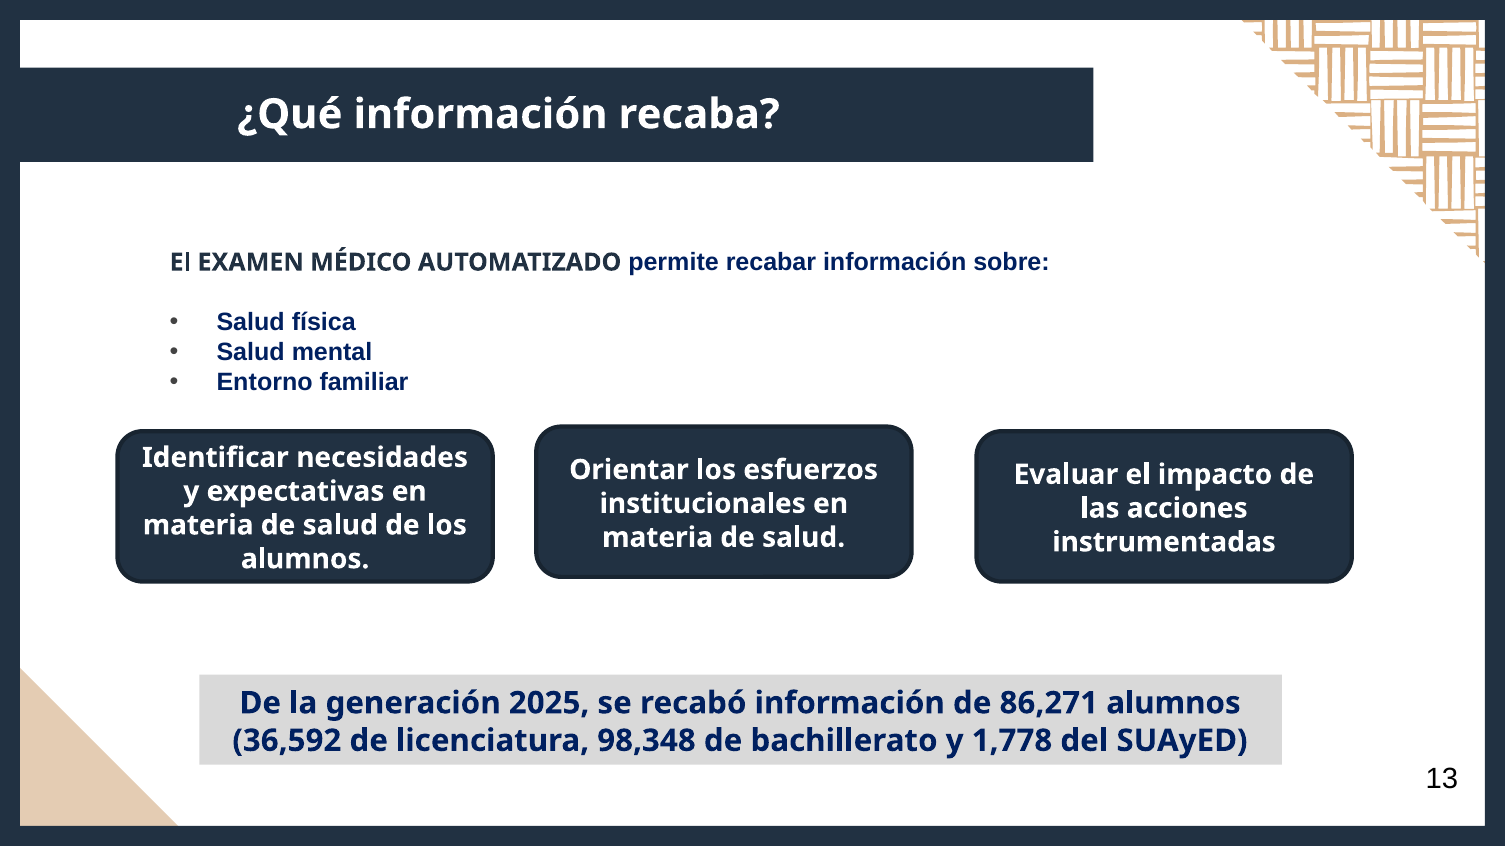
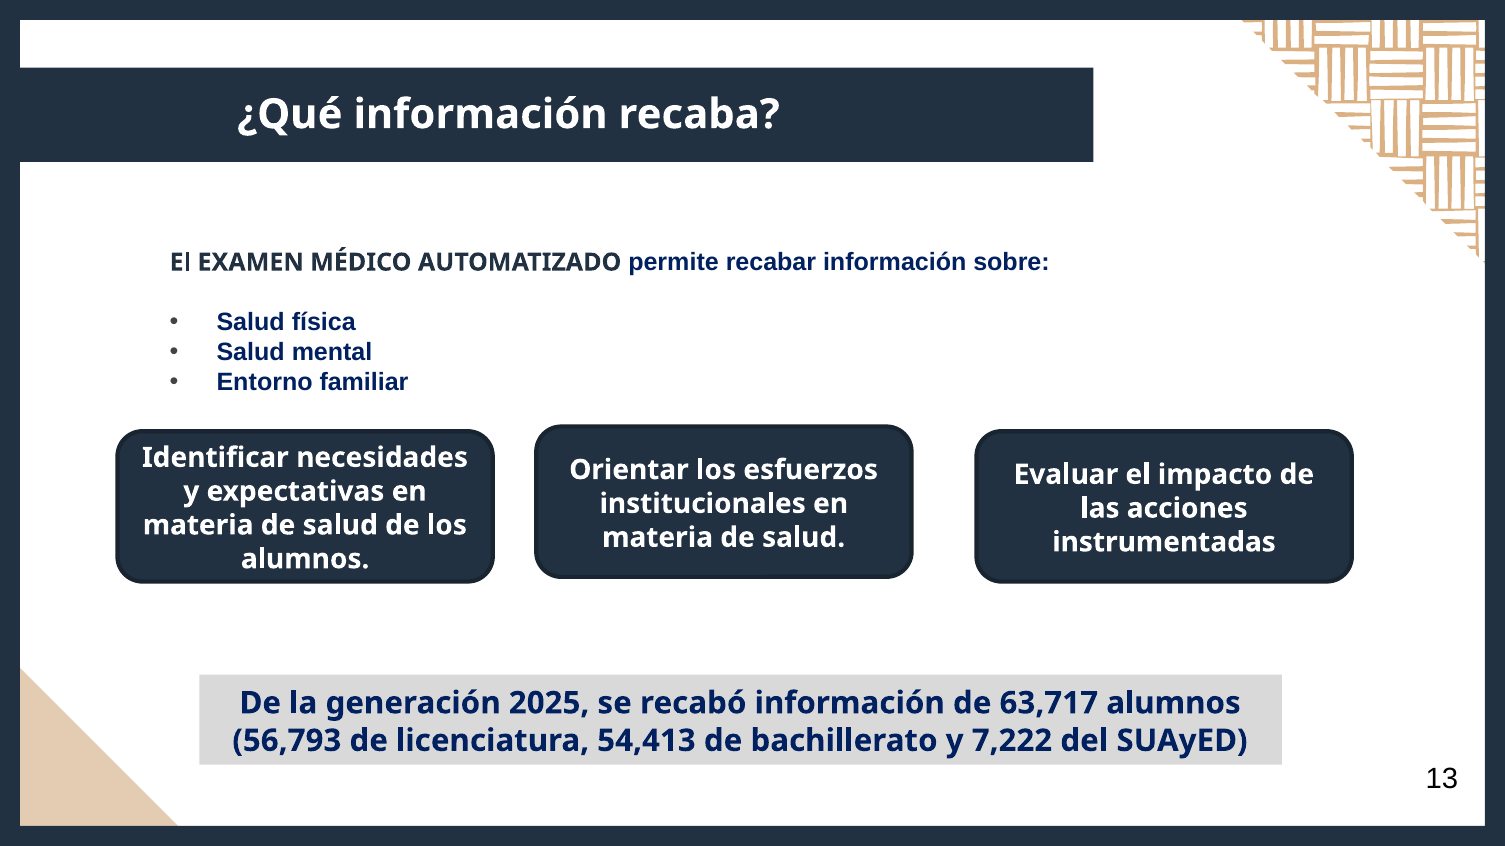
86,271: 86,271 -> 63,717 (1049, 704)
36,592: 36,592 -> 56,793 (287, 741)
98,348: 98,348 -> 54,413 (646, 741)
1,778: 1,778 -> 7,222 (1012, 741)
